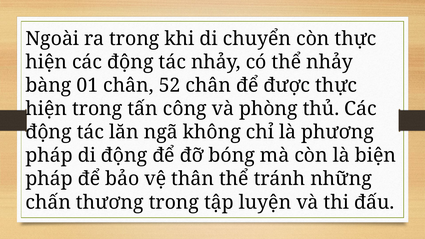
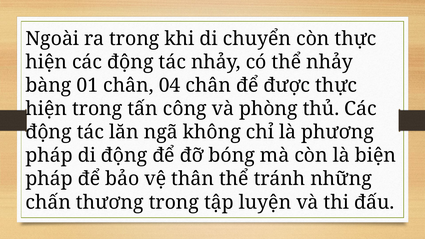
52: 52 -> 04 (170, 85)
